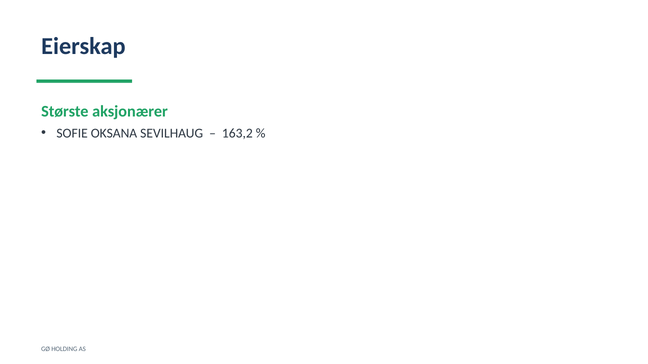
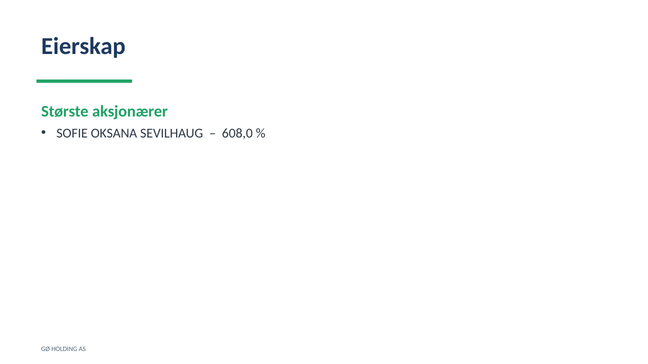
163,2: 163,2 -> 608,0 (237, 133)
